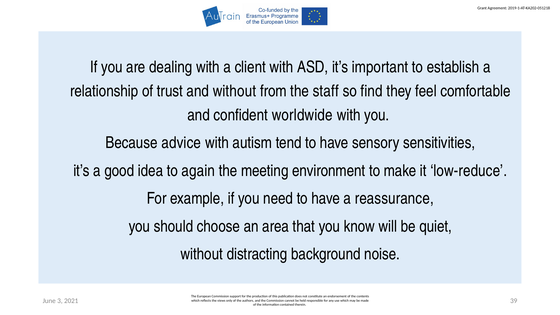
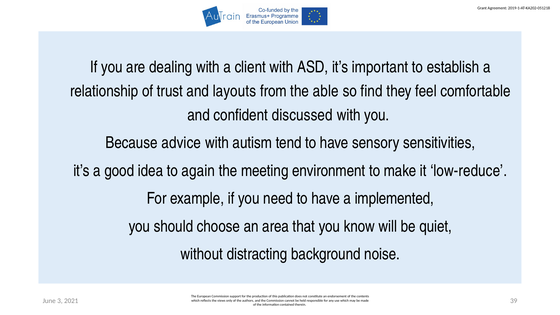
and without: without -> layouts (234, 91)
staff: staff -> able (326, 91)
worldwide: worldwide -> discussed (302, 115)
reassurance: reassurance -> implemented (394, 199)
